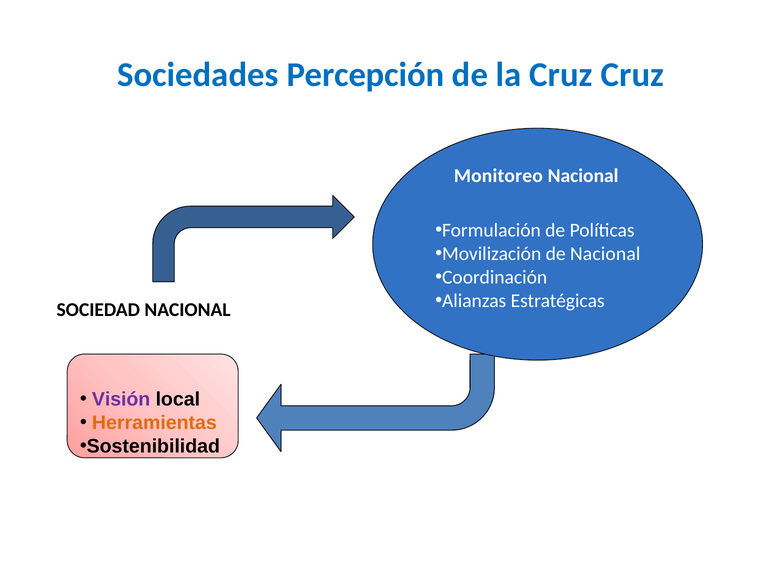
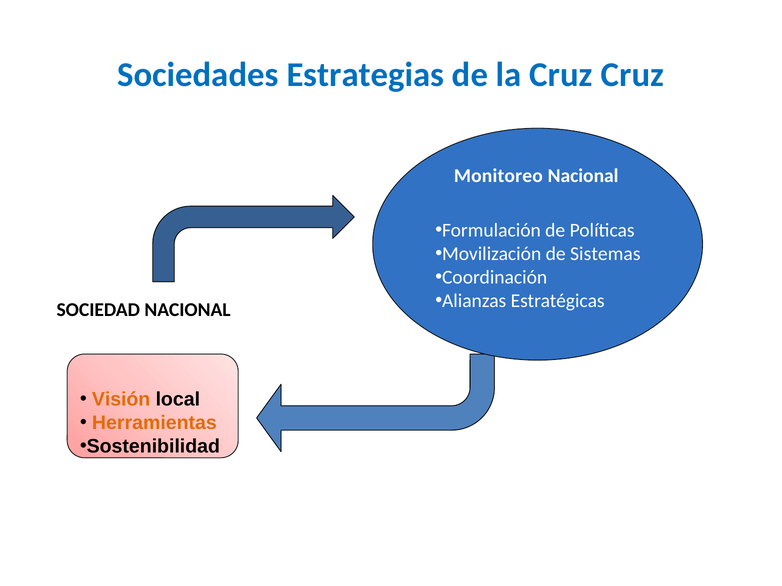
Percepción: Percepción -> Estrategias (365, 75)
de Nacional: Nacional -> Sistemas (605, 254)
Visión colour: purple -> orange (121, 400)
